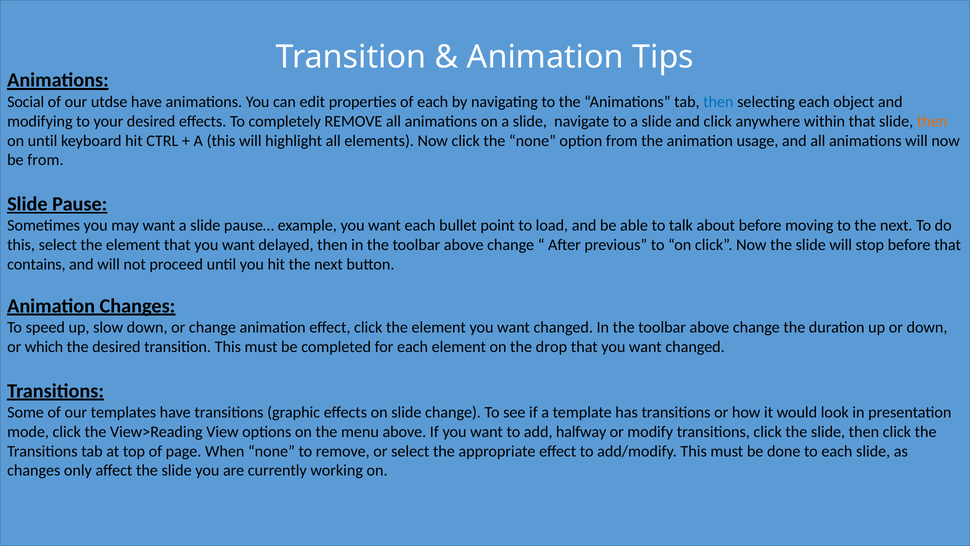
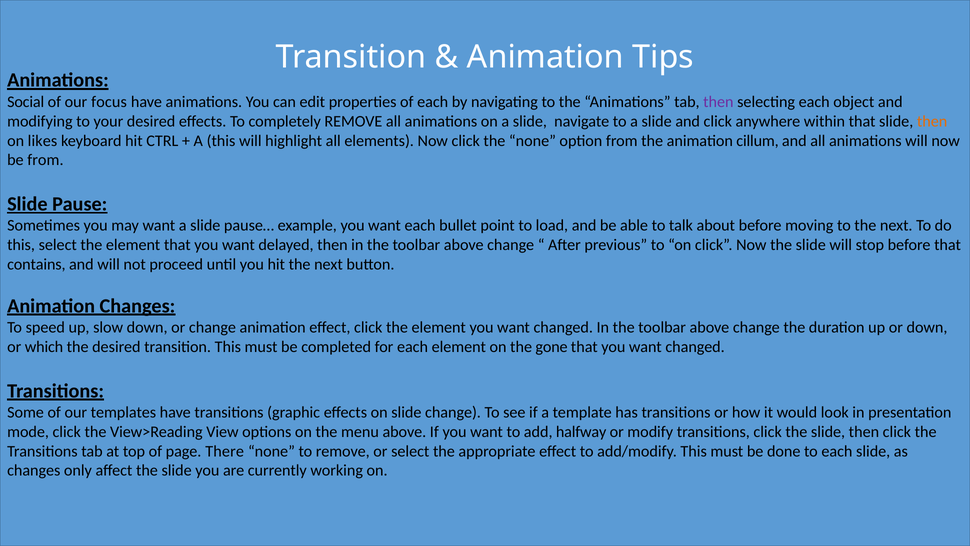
utdse: utdse -> focus (109, 102)
then colour: blue -> purple (718, 102)
on until: until -> likes (42, 141)
usage: usage -> cillum (758, 141)
drop: drop -> gone (552, 347)
When: When -> There (225, 451)
